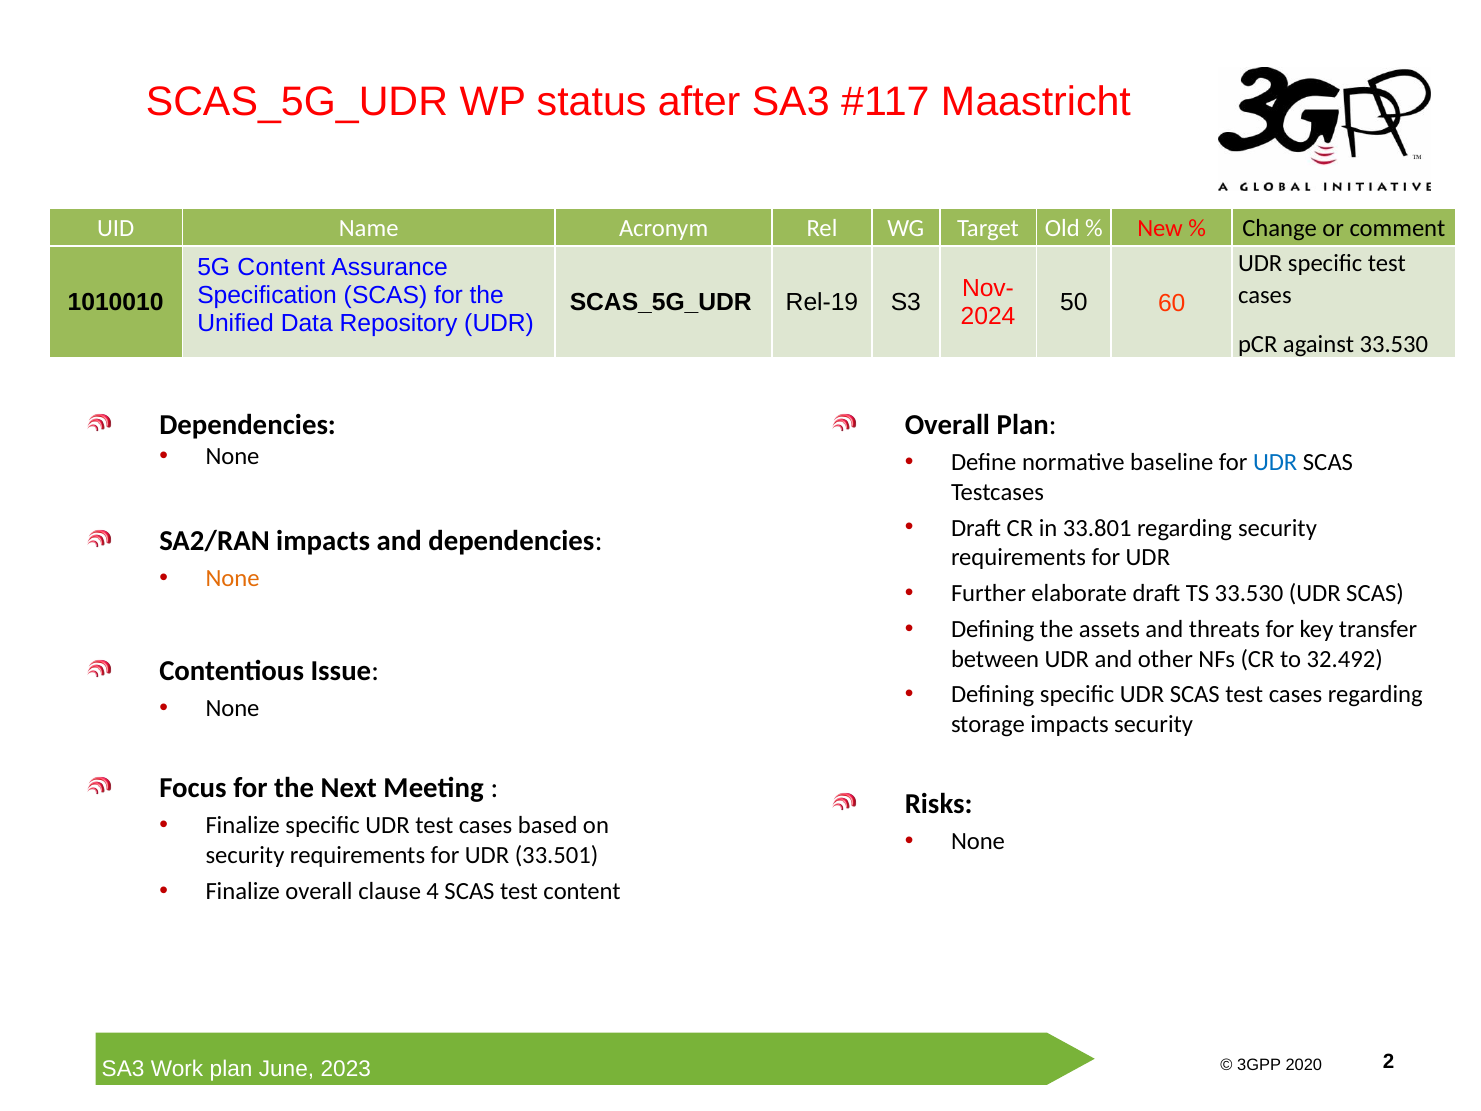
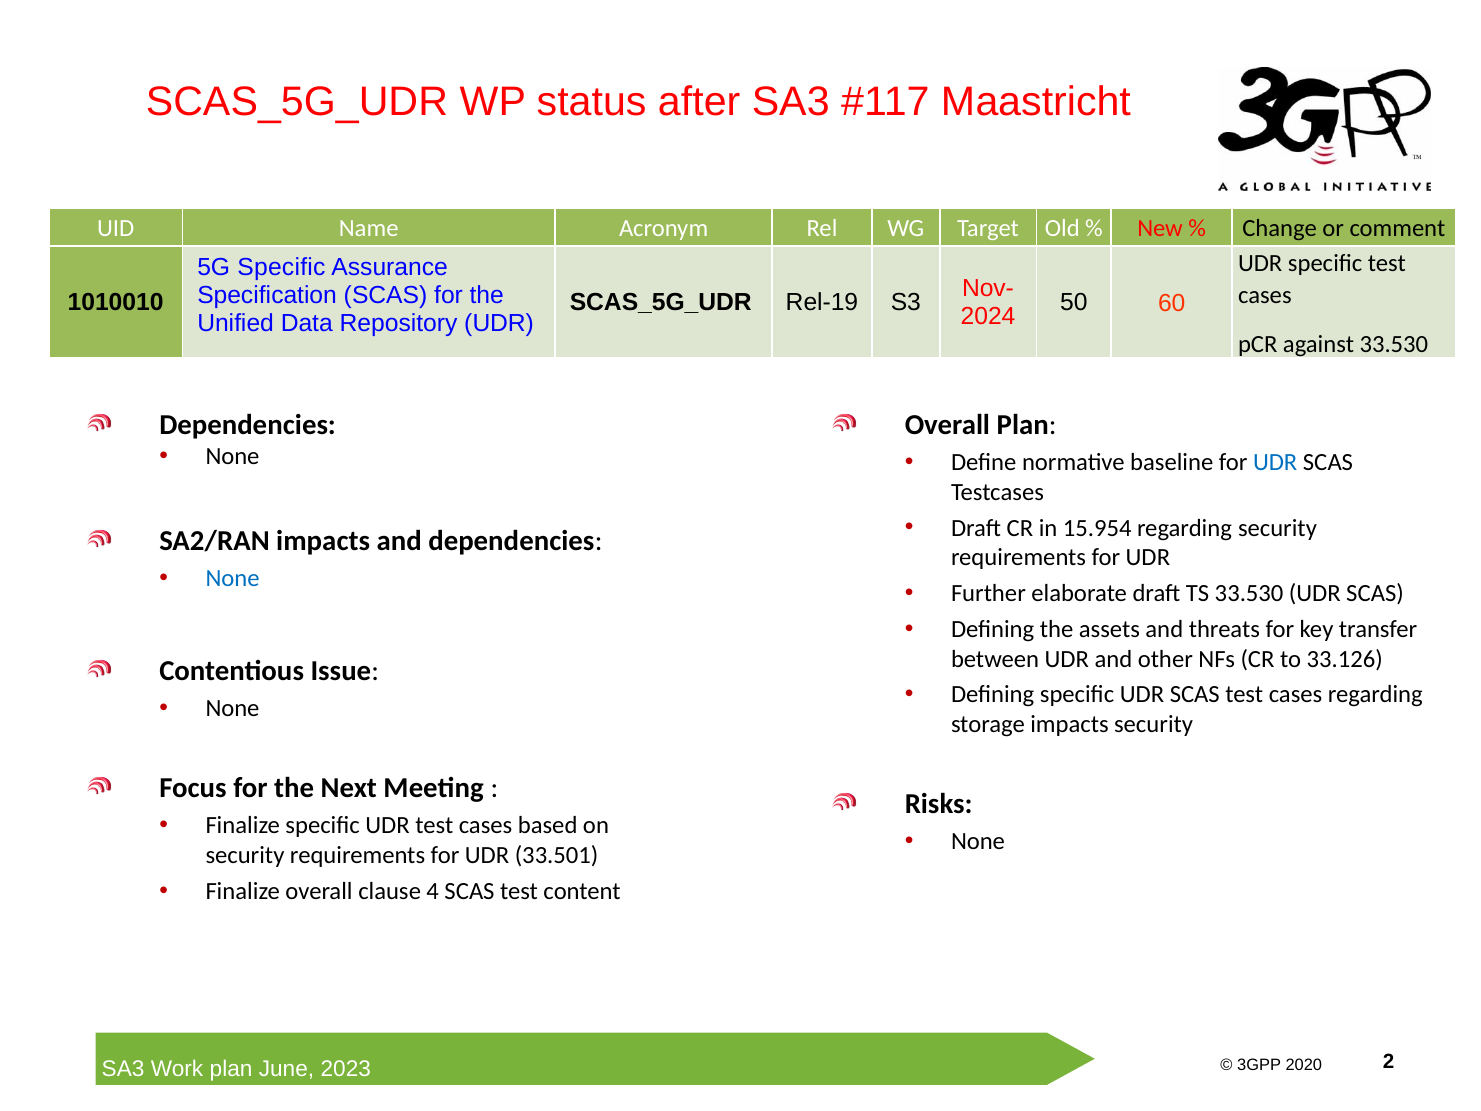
5G Content: Content -> Specific (281, 268)
33.801: 33.801 -> 15.954 (1097, 528)
None colour: orange -> blue (233, 579)
32.492: 32.492 -> 33.126 (1345, 659)
